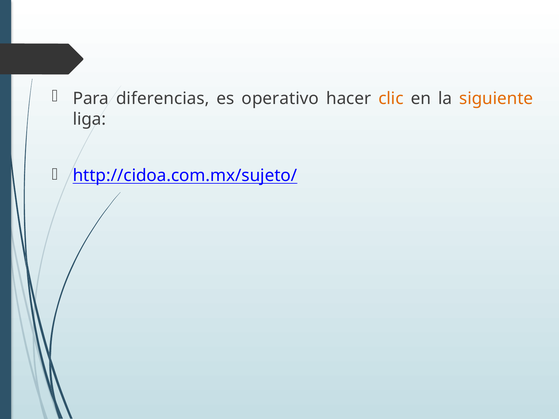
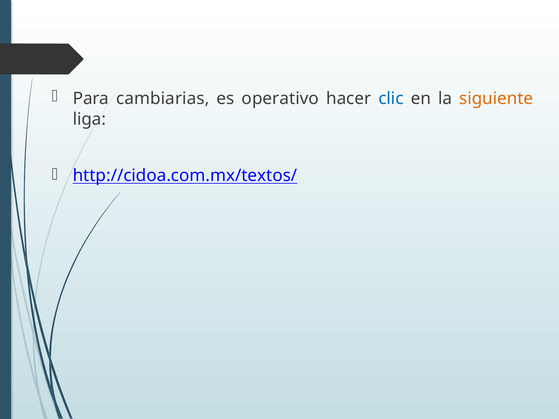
diferencias: diferencias -> cambiarias (163, 99)
clic colour: orange -> blue (391, 99)
http://cidoa.com.mx/sujeto/: http://cidoa.com.mx/sujeto/ -> http://cidoa.com.mx/textos/ (185, 176)
